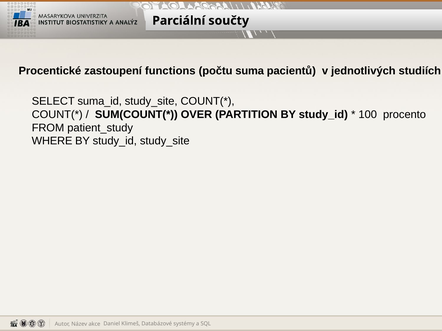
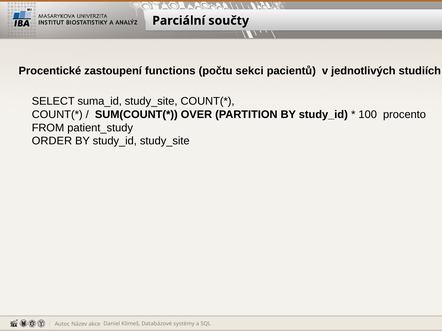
suma: suma -> sekci (250, 71)
WHERE: WHERE -> ORDER (52, 141)
